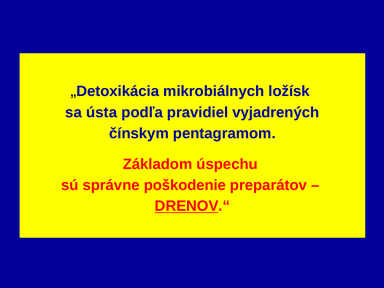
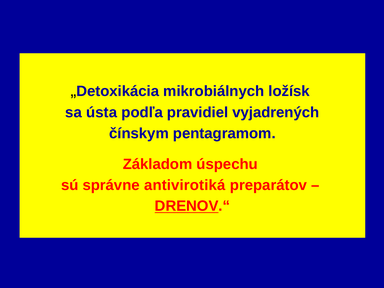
poškodenie: poškodenie -> antivirotiká (185, 185)
